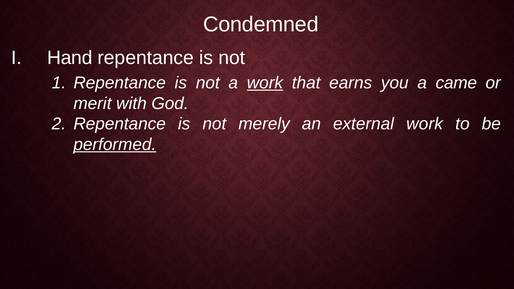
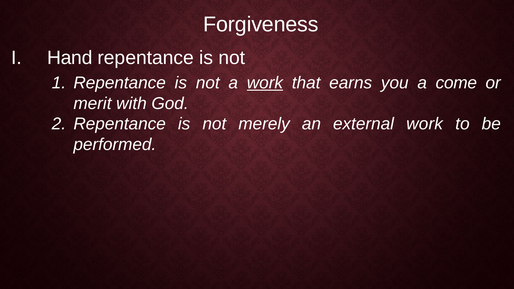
Condemned: Condemned -> Forgiveness (261, 24)
came: came -> come (456, 83)
performed underline: present -> none (115, 145)
